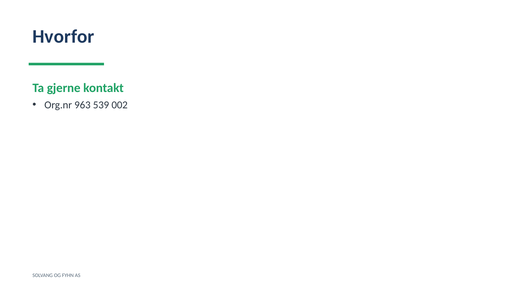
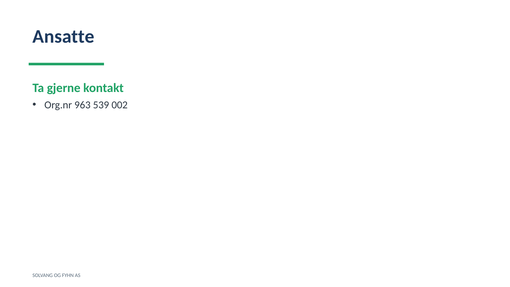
Hvorfor: Hvorfor -> Ansatte (63, 36)
